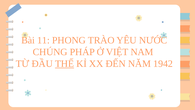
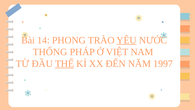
11: 11 -> 14 (43, 40)
YÊU underline: none -> present (127, 40)
CHÚNG: CHÚNG -> THỐNG (50, 52)
1942: 1942 -> 1997 (163, 64)
